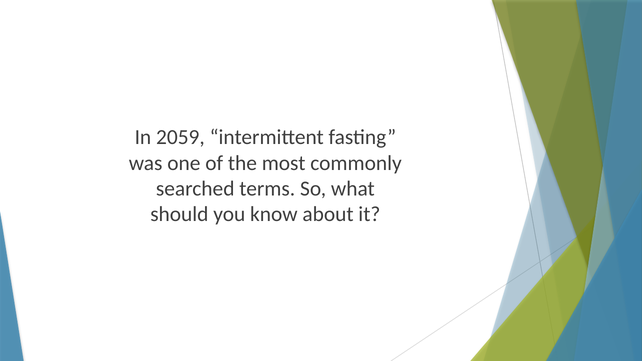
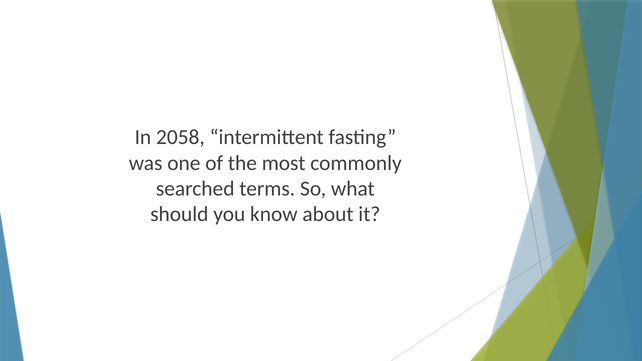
2059: 2059 -> 2058 (180, 137)
